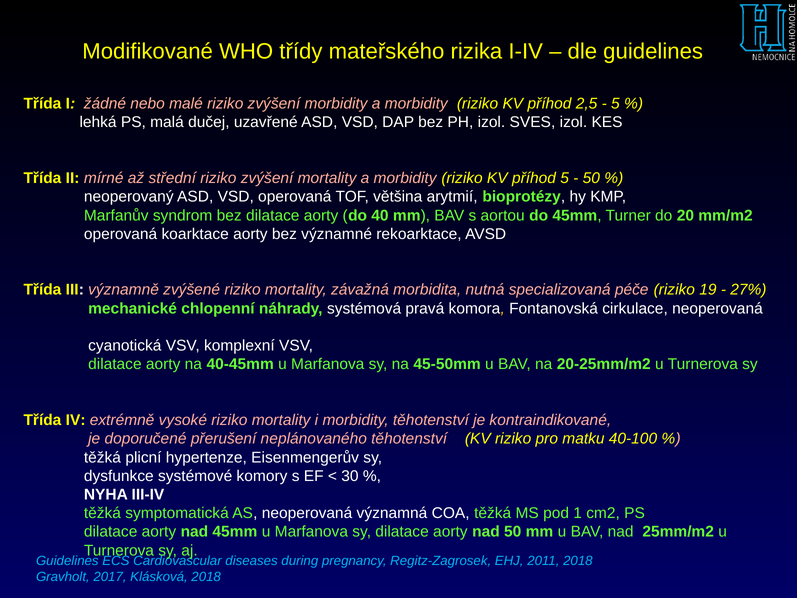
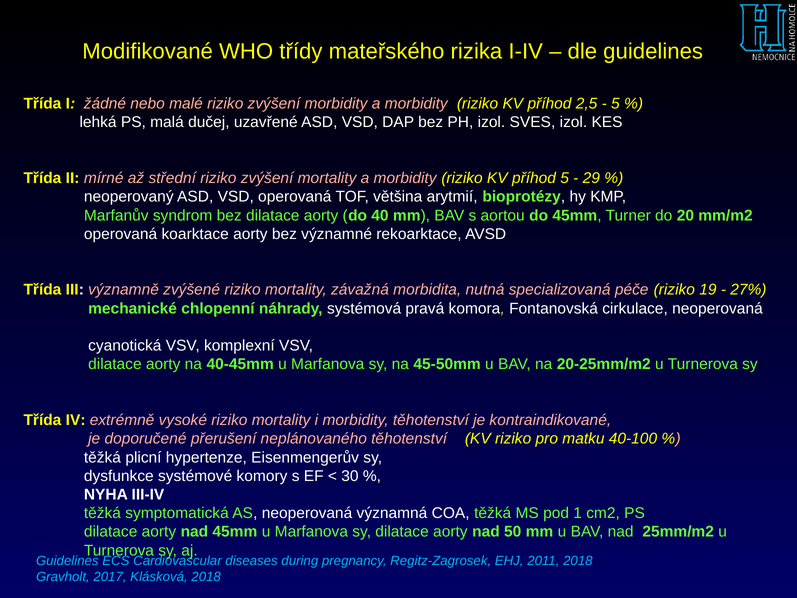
50: 50 -> 29 (591, 178)
